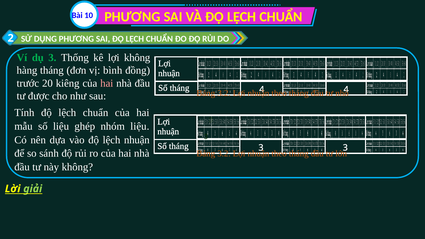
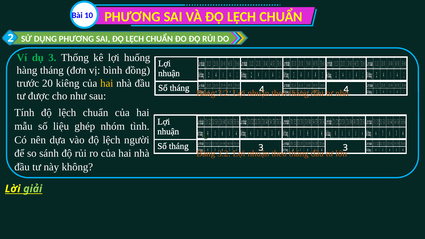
lợi không: không -> huống (137, 58)
hai colour: pink -> yellow (107, 83)
nhóm liệu: liệu -> tình (140, 126)
lệch nhuận: nhuận -> người (137, 140)
